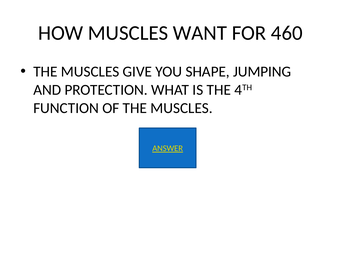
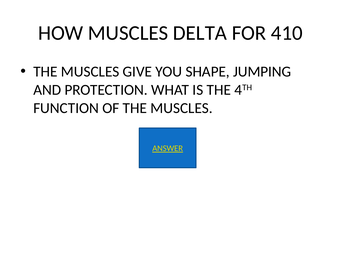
WANT: WANT -> DELTA (200, 33)
460: 460 -> 410 (287, 33)
